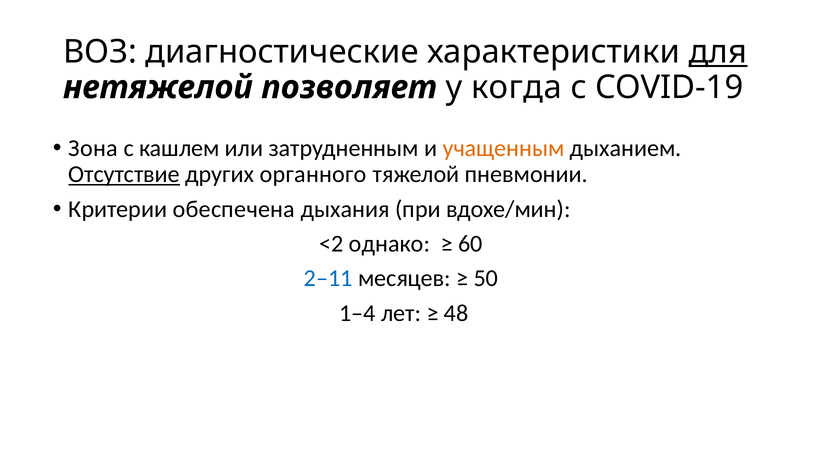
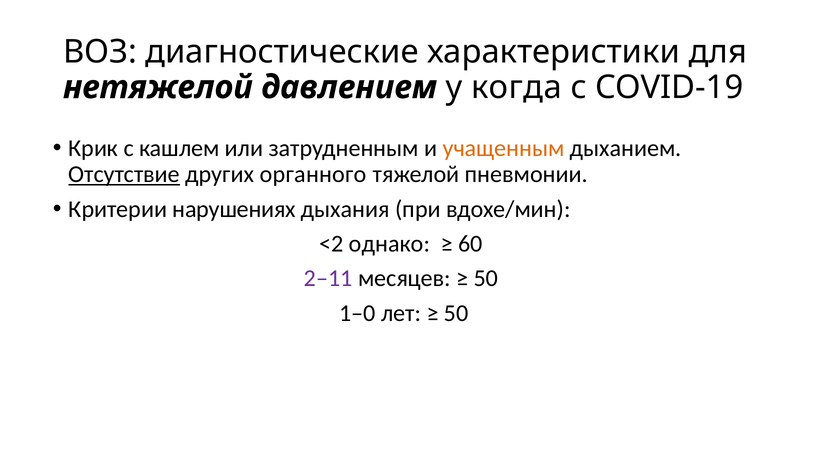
для underline: present -> none (718, 52)
позволяет: позволяет -> давлением (349, 87)
Зона: Зона -> Крик (93, 148)
обеспечена: обеспечена -> нарушениях (234, 209)
2–11 colour: blue -> purple (328, 278)
1–4: 1–4 -> 1–0 (357, 313)
48: 48 -> 50 (456, 313)
